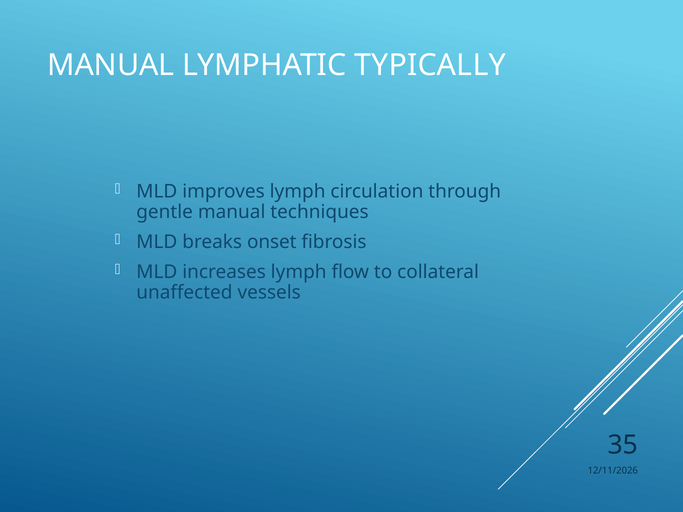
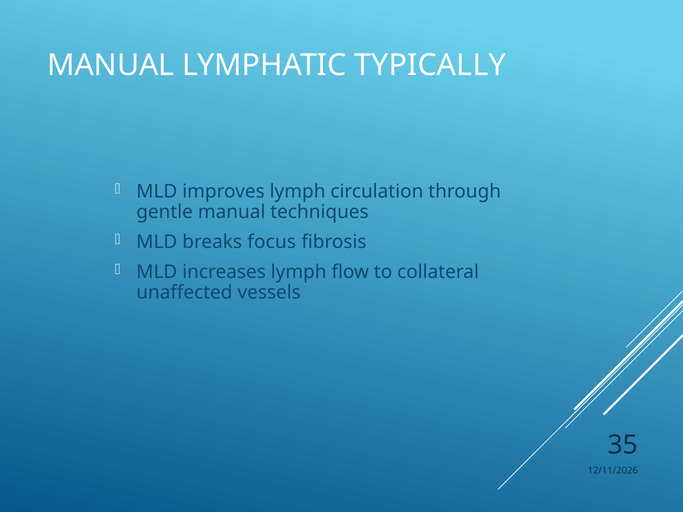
onset: onset -> focus (272, 242)
